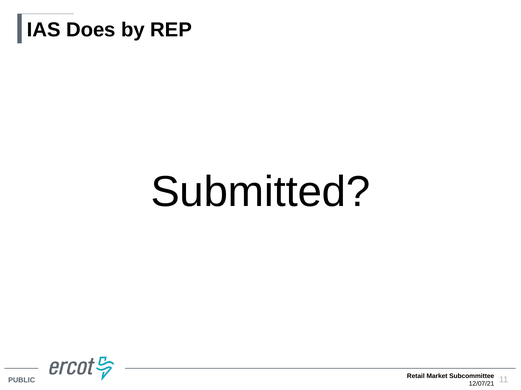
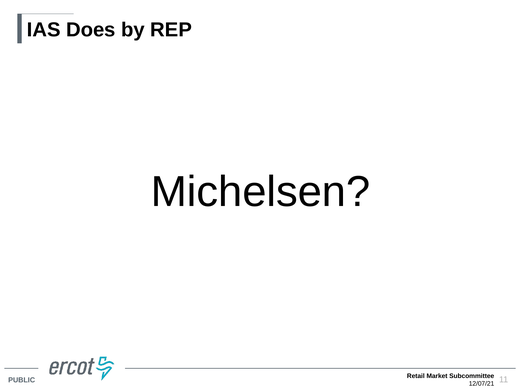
Submitted: Submitted -> Michelsen (260, 192)
